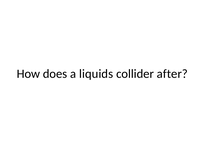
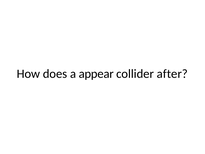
liquids: liquids -> appear (96, 74)
